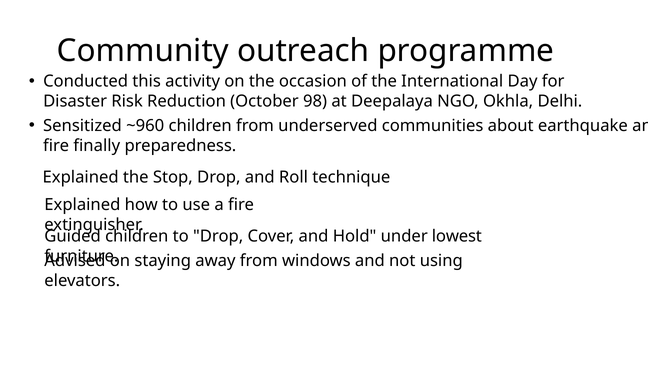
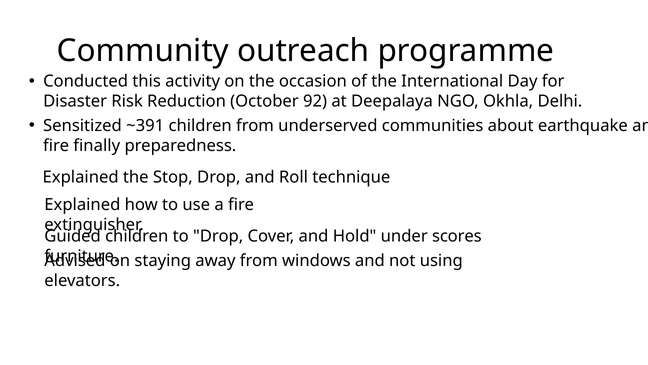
98: 98 -> 92 (315, 101)
~960: ~960 -> ~391 (145, 126)
lowest: lowest -> scores (457, 236)
